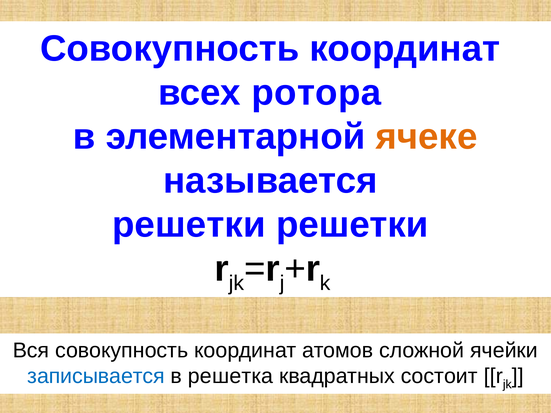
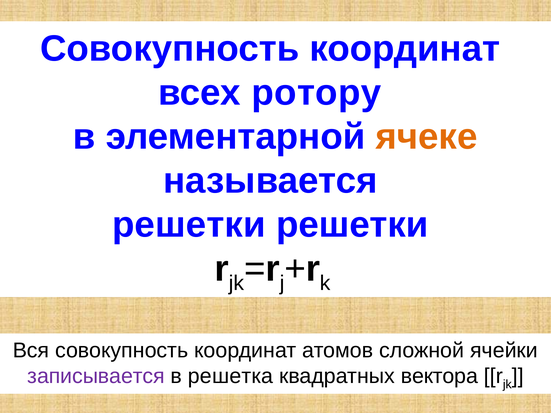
ротора: ротора -> ротору (316, 93)
записывается colour: blue -> purple (96, 376)
состоит: состоит -> вектора (439, 376)
